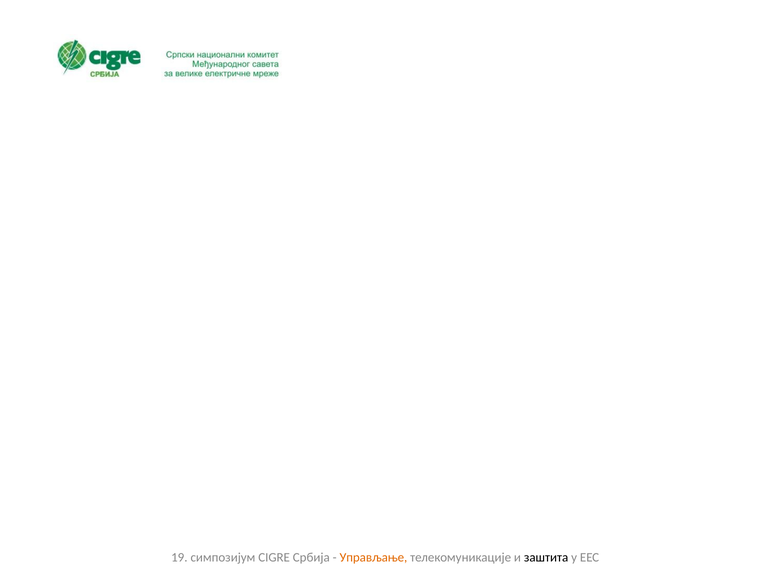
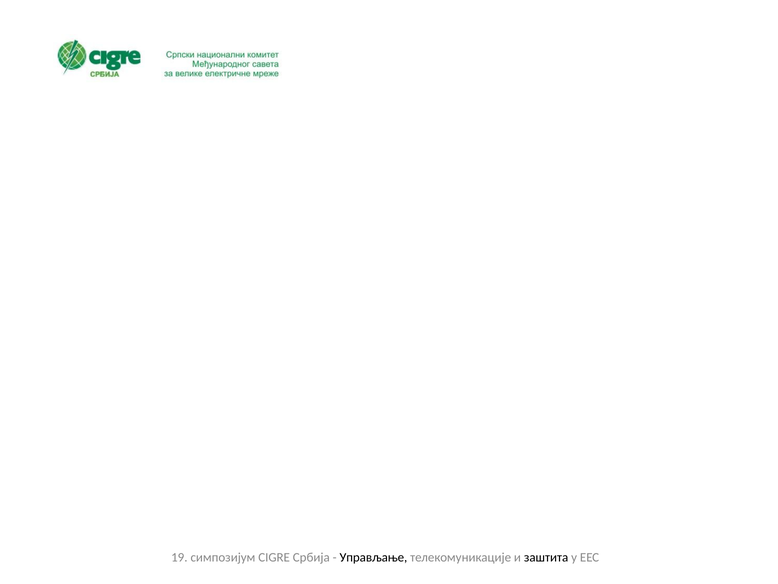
Управљање colour: orange -> black (373, 557)
